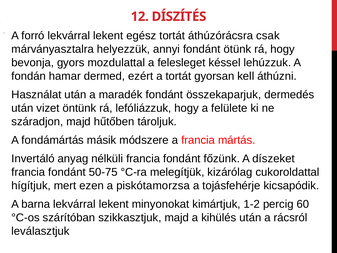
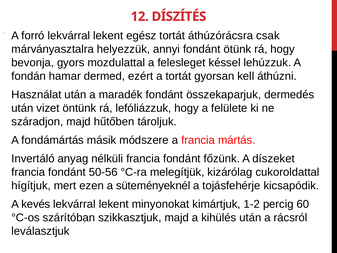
50-75: 50-75 -> 50-56 (103, 172)
piskótamorzsa: piskótamorzsa -> süteményeknél (153, 186)
barna: barna -> kevés (36, 204)
